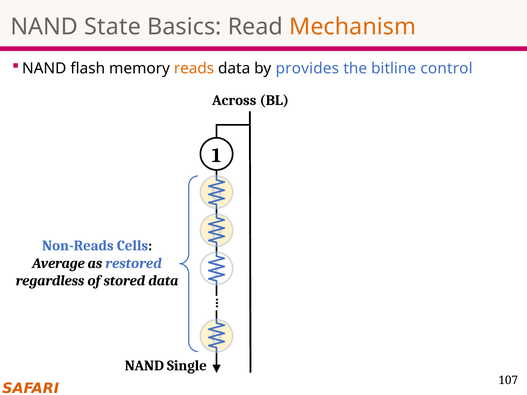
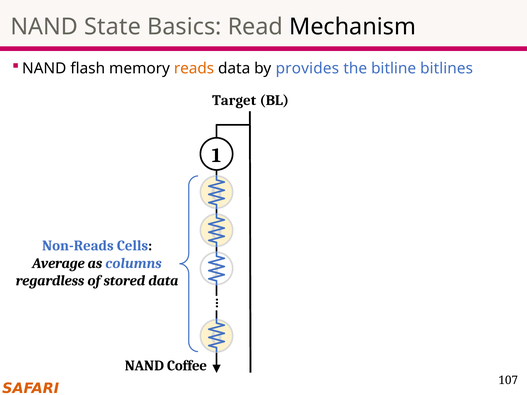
Mechanism colour: orange -> black (353, 27)
control: control -> bitlines (447, 68)
Across: Across -> Target (234, 101)
restored: restored -> columns (134, 263)
Single: Single -> Coffee (187, 366)
